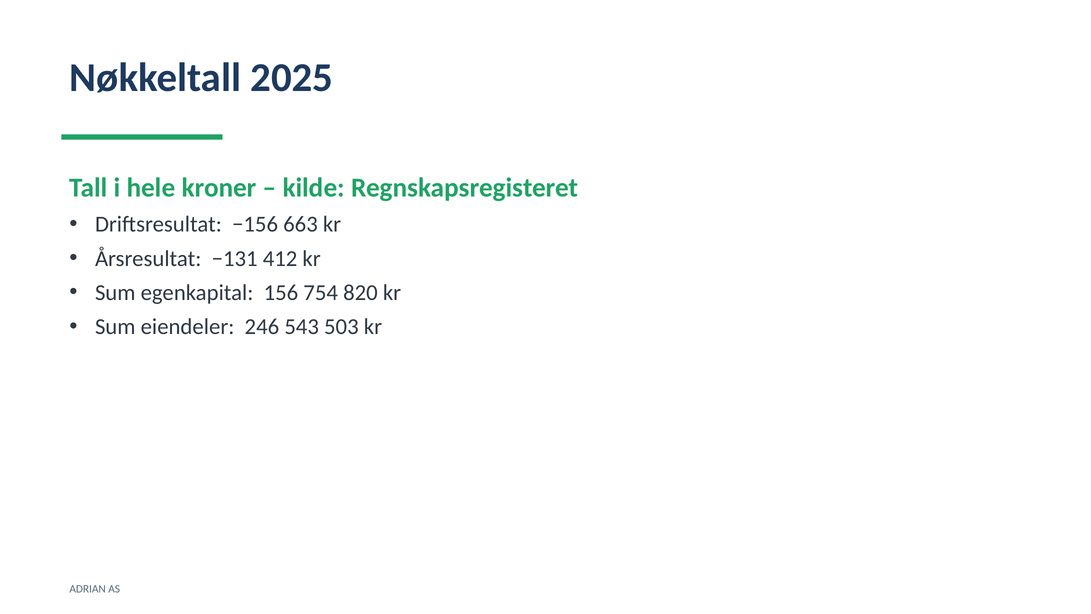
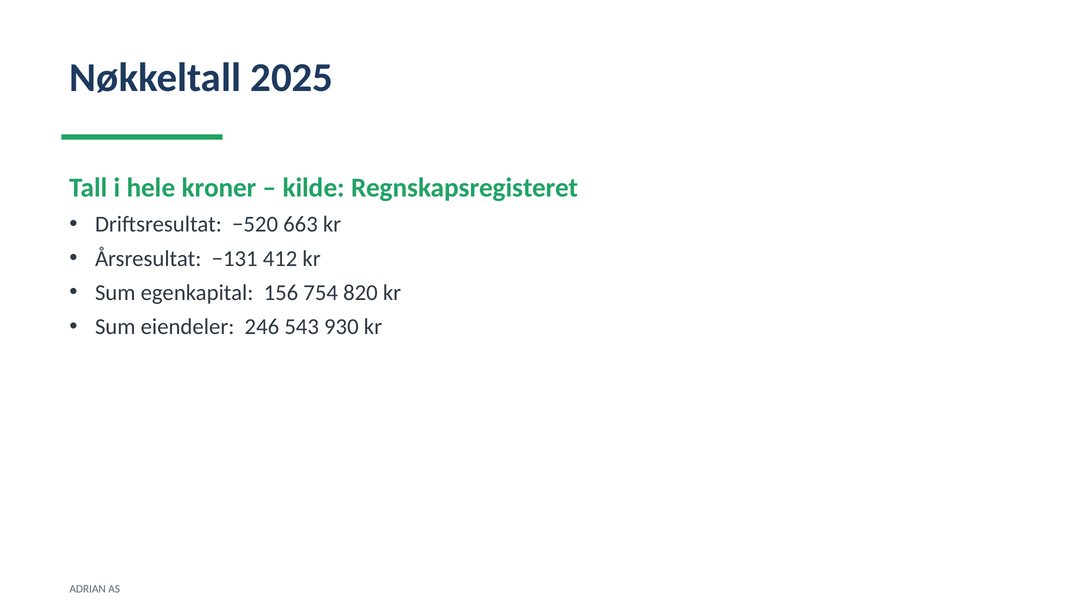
−156: −156 -> −520 (255, 224)
503: 503 -> 930 (341, 327)
